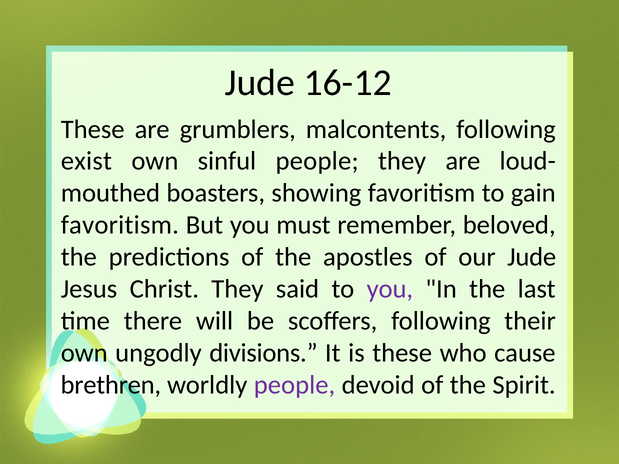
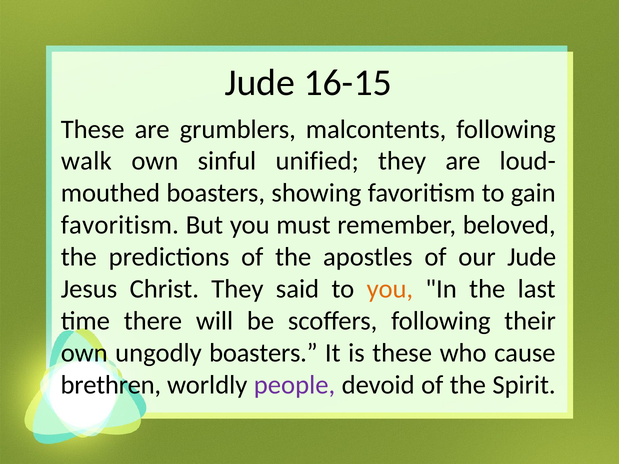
16-12: 16-12 -> 16-15 (348, 83)
exist: exist -> walk (86, 161)
sinful people: people -> unified (317, 161)
you colour: purple -> orange (390, 289)
ungodly divisions: divisions -> boasters (263, 353)
